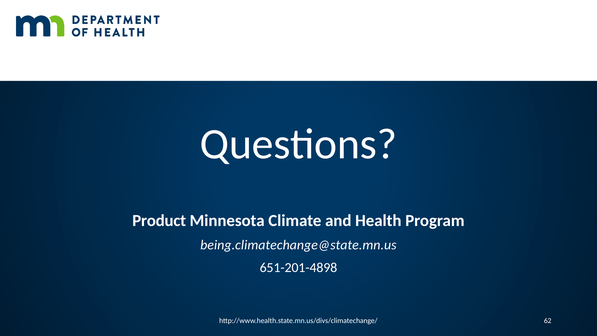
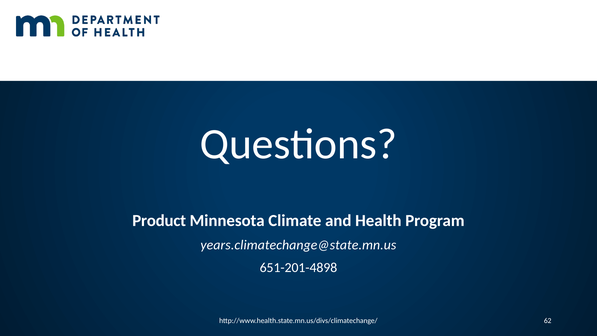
being.climatechange@state.mn.us: being.climatechange@state.mn.us -> years.climatechange@state.mn.us (298, 245)
